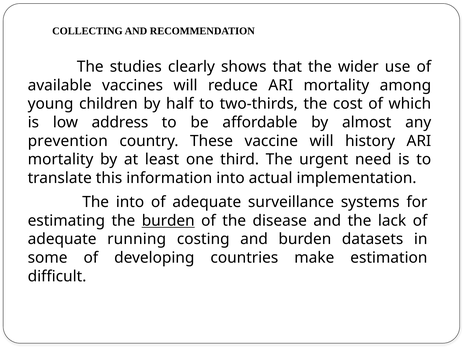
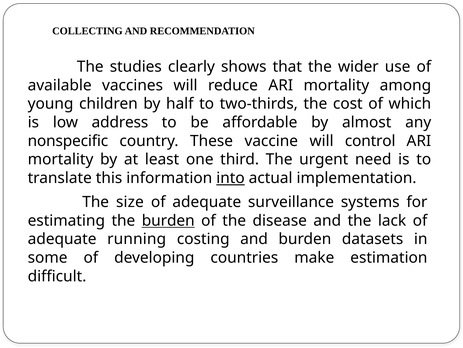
prevention: prevention -> nonspecific (68, 141)
history: history -> control (370, 141)
into underline: none -> present (230, 178)
The into: into -> size (130, 202)
